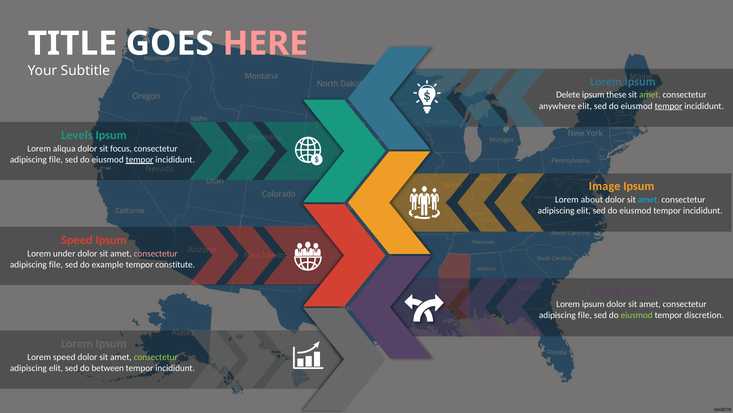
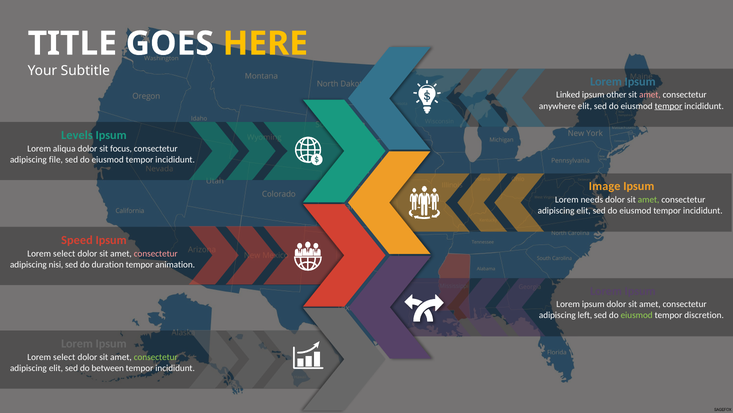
HERE colour: pink -> yellow (265, 44)
Delete: Delete -> Linked (568, 95)
these: these -> other (616, 95)
amet colour: light green -> pink (650, 95)
tempor underline: present -> none (140, 159)
about: about -> needs (592, 199)
amet colour: light blue -> light green (649, 199)
under: under -> select (64, 253)
file: file -> nisi (56, 264)
example: example -> duration (108, 264)
constitute: constitute -> animation (175, 264)
file: file -> left (585, 315)
speed: speed -> select (64, 357)
